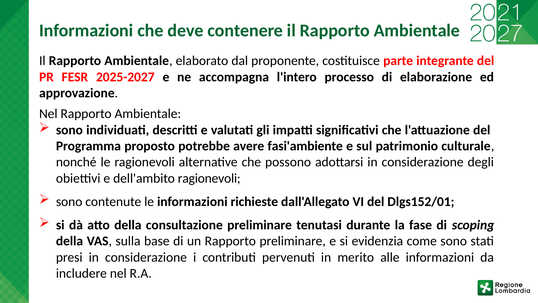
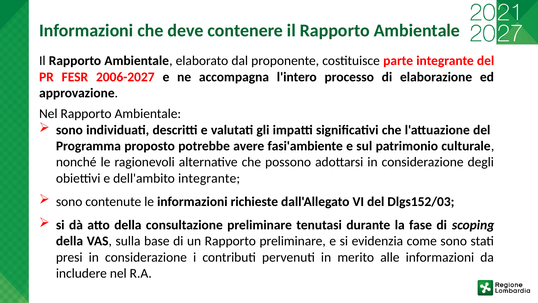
2025-2027: 2025-2027 -> 2006-2027 (125, 77)
dell'ambito ragionevoli: ragionevoli -> integrante (209, 178)
Dlgs152/01: Dlgs152/01 -> Dlgs152/03 (421, 201)
